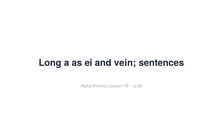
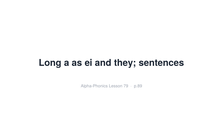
vein: vein -> they (125, 63)
